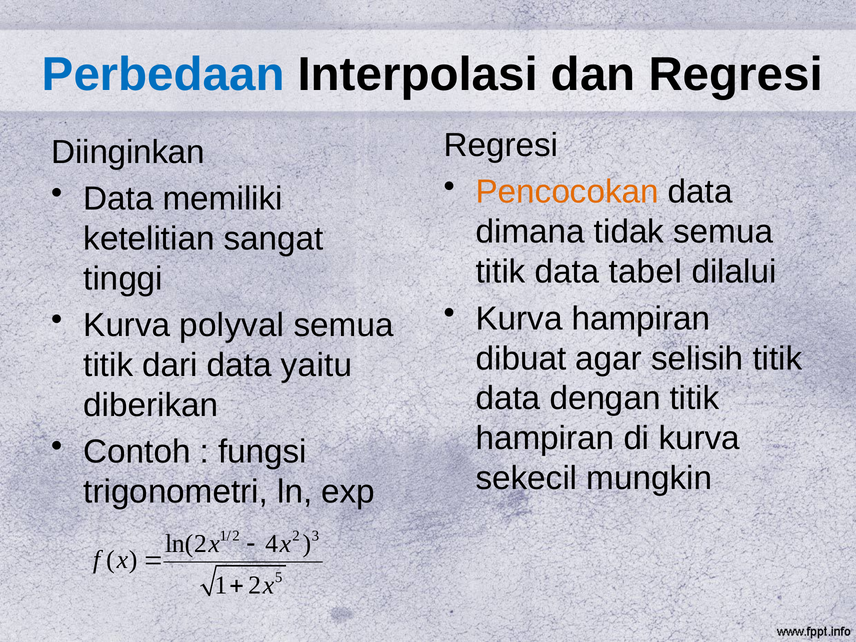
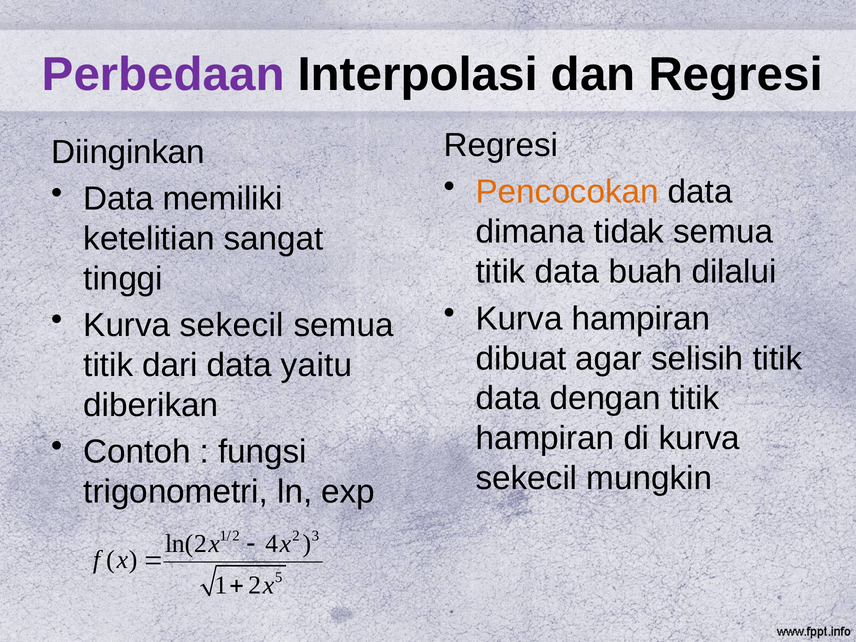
Perbedaan colour: blue -> purple (163, 74)
tabel: tabel -> buah (645, 272)
polyval: polyval -> sekecil (232, 325)
